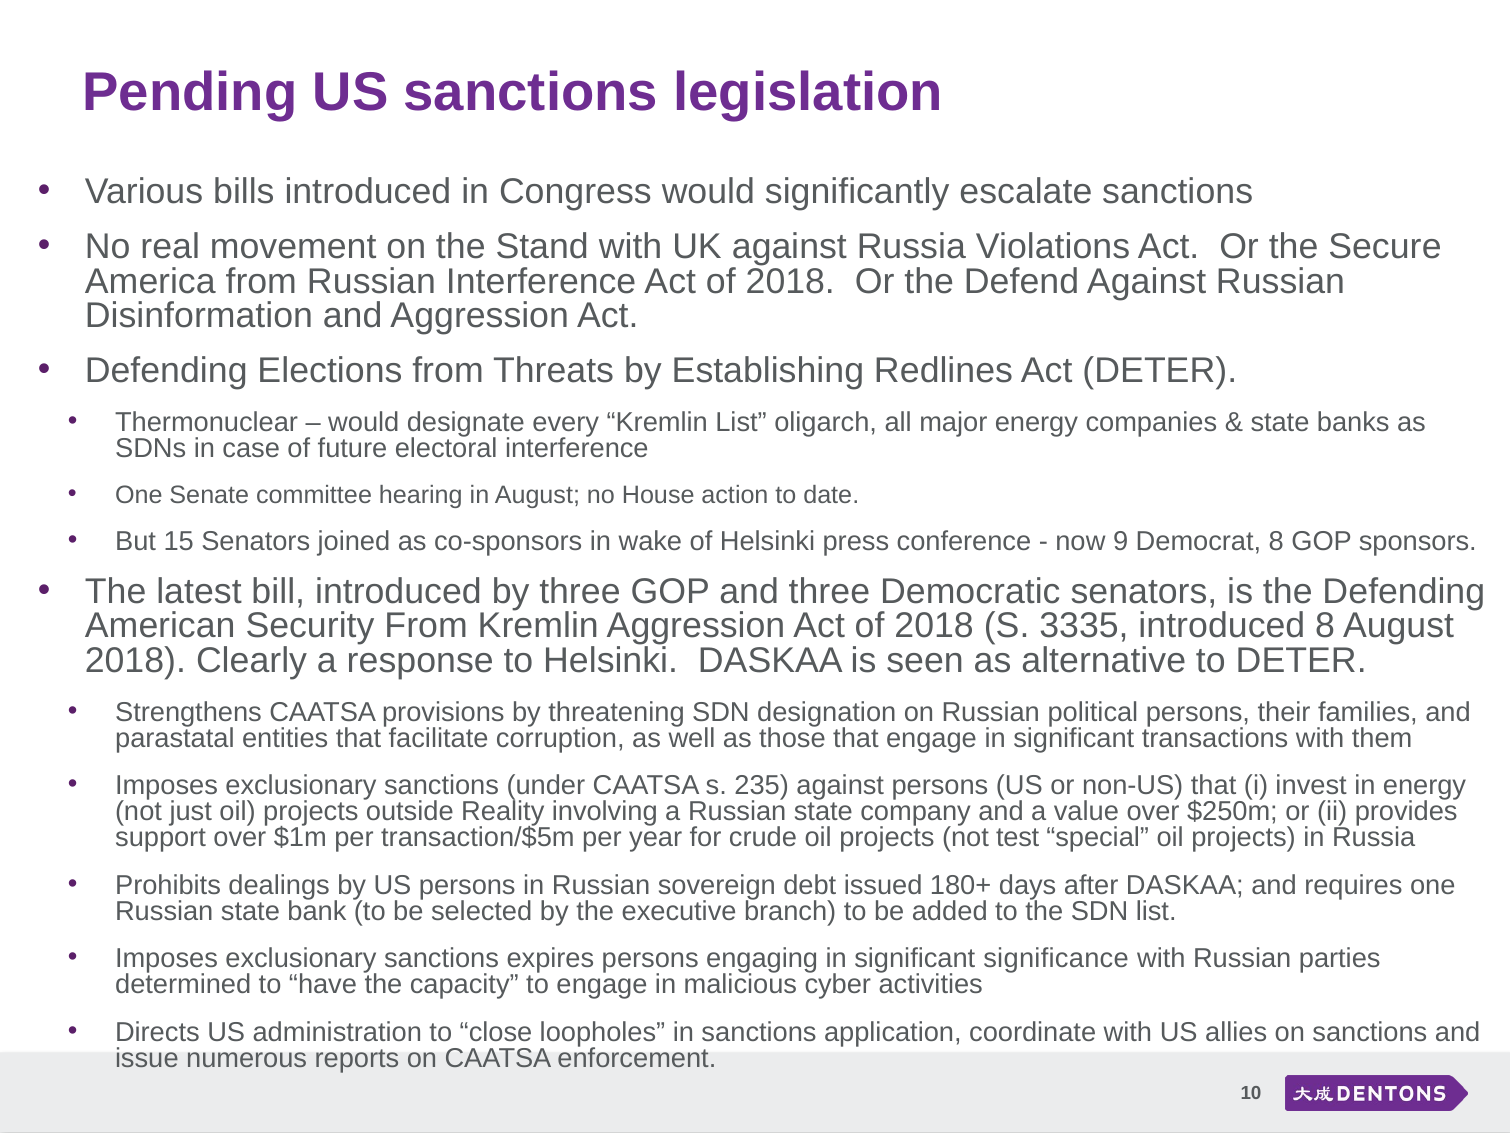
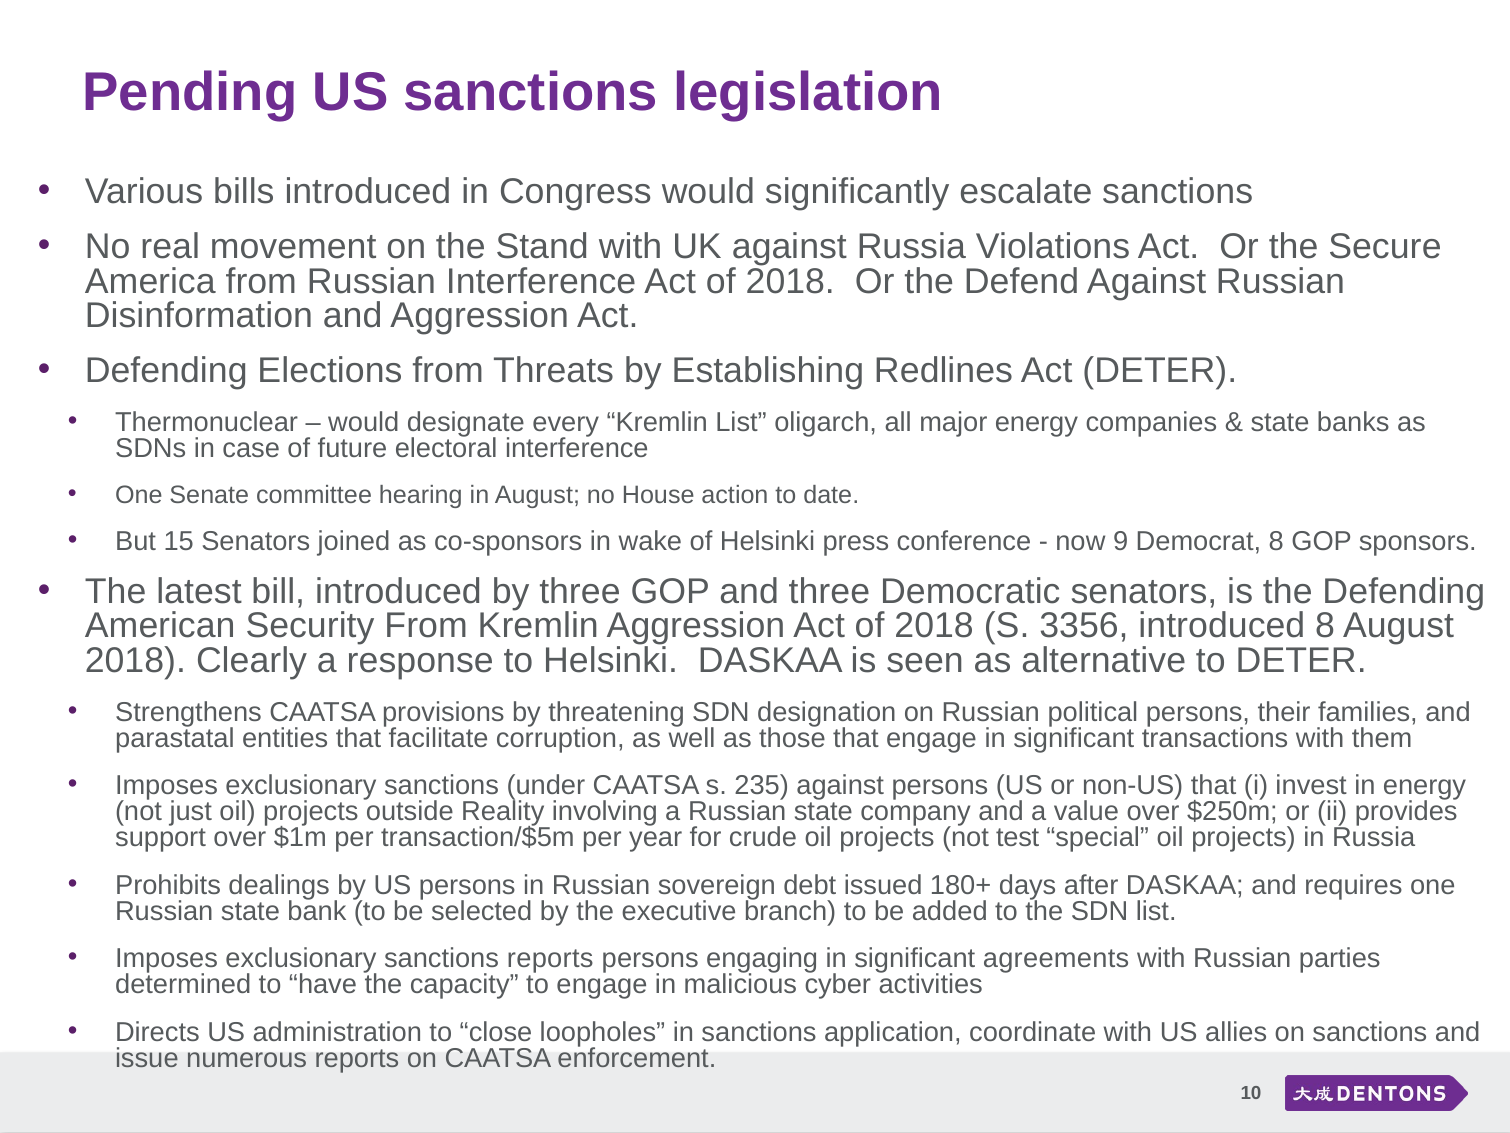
3335: 3335 -> 3356 (1084, 626)
sanctions expires: expires -> reports (550, 958)
significance: significance -> agreements (1056, 958)
